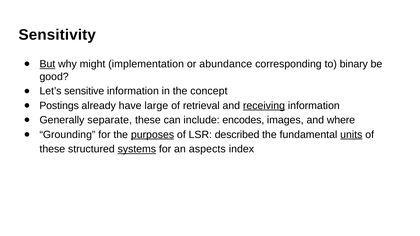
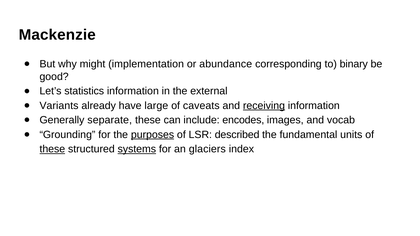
Sensitivity: Sensitivity -> Mackenzie (57, 35)
But underline: present -> none (47, 64)
sensitive: sensitive -> statistics (84, 91)
concept: concept -> external (209, 91)
Postings: Postings -> Variants (59, 106)
retrieval: retrieval -> caveats (201, 106)
where: where -> vocab (341, 120)
units underline: present -> none (351, 135)
these underline: none -> present (52, 149)
aspects: aspects -> glaciers (207, 149)
